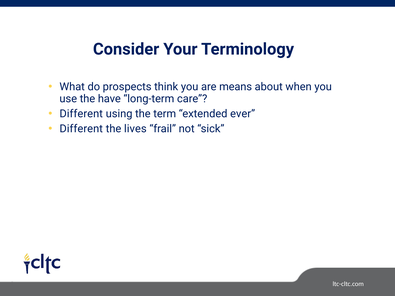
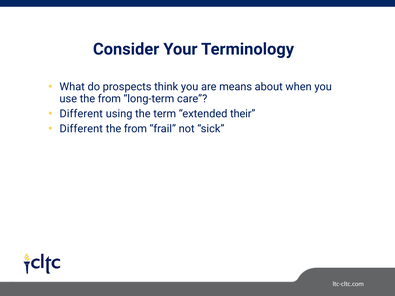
use the have: have -> from (109, 99)
ever: ever -> their (243, 114)
lives: lives -> from (135, 129)
